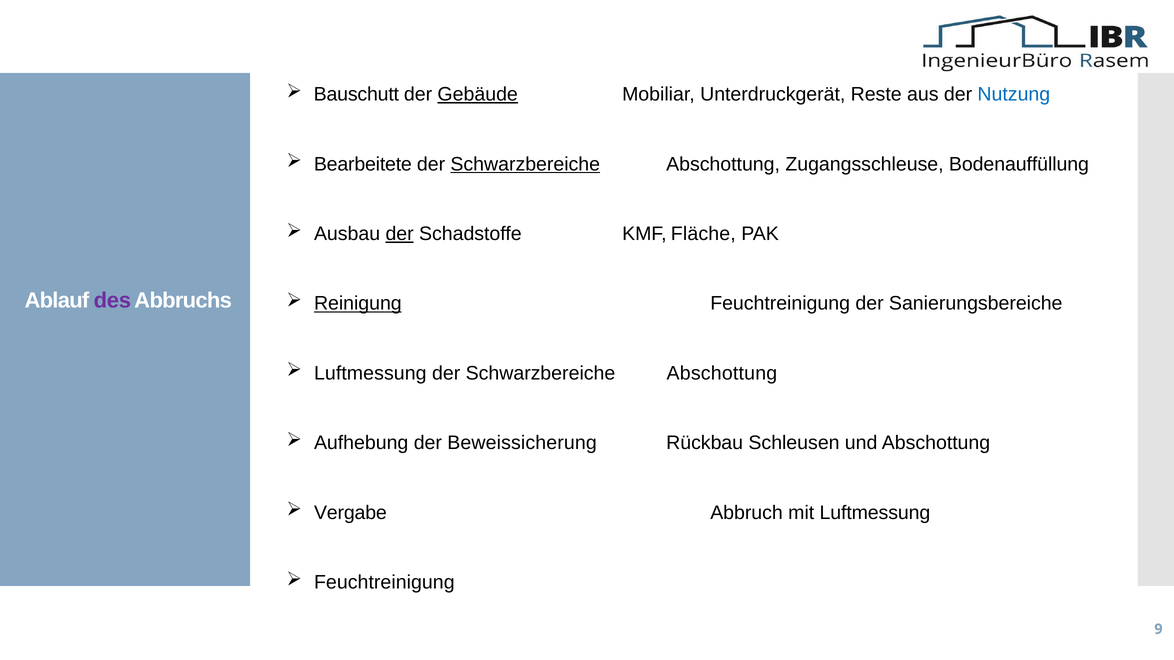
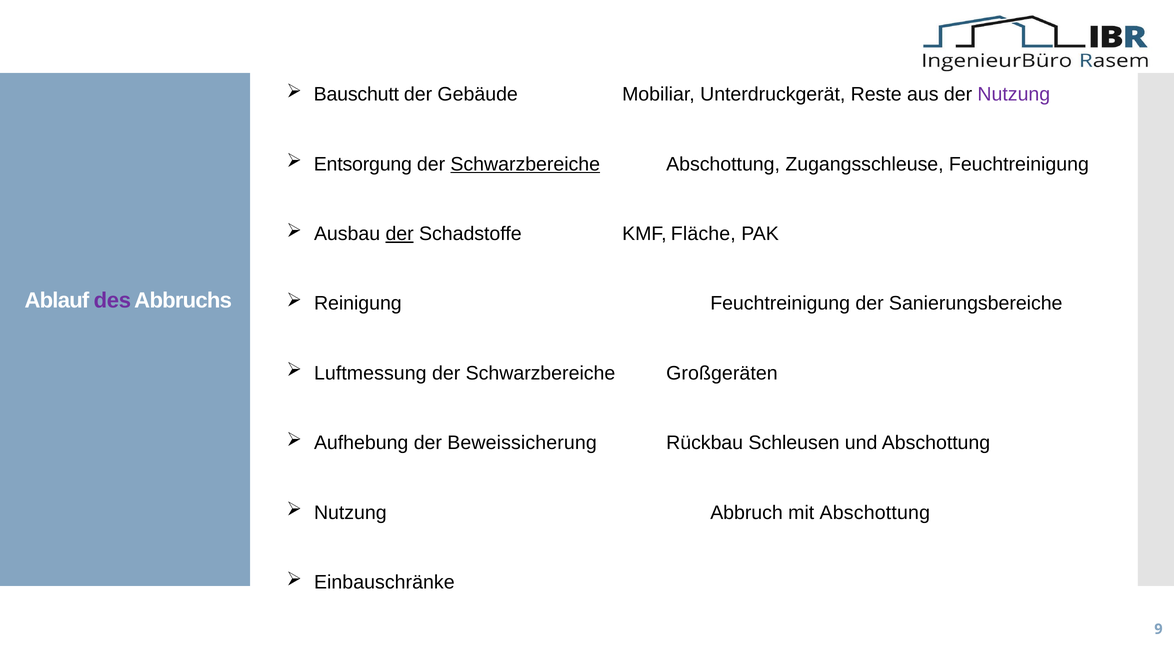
Gebäude underline: present -> none (478, 94)
Nutzung colour: blue -> purple (1014, 94)
Bearbeitete: Bearbeitete -> Entsorgung (363, 164)
Zugangsschleuse Bodenauffüllung: Bodenauffüllung -> Feuchtreinigung (1019, 164)
Reinigung underline: present -> none (358, 304)
Abschottung: Abschottung -> Großgeräten (722, 373)
Vergabe: Vergabe -> Nutzung (350, 513)
mit Luftmessung: Luftmessung -> Abschottung (875, 513)
Feuchtreinigung: Feuchtreinigung -> Einbauschränke (384, 583)
